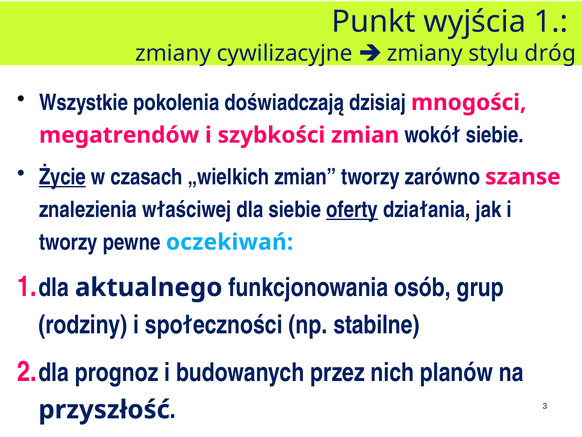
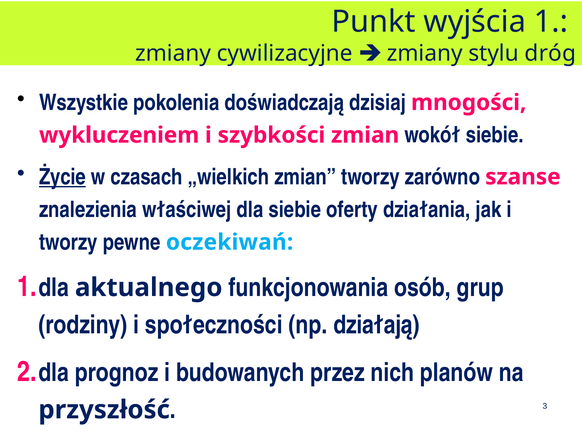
megatrendów: megatrendów -> wykluczeniem (119, 135)
oferty underline: present -> none (352, 209)
stabilne: stabilne -> działają (377, 324)
